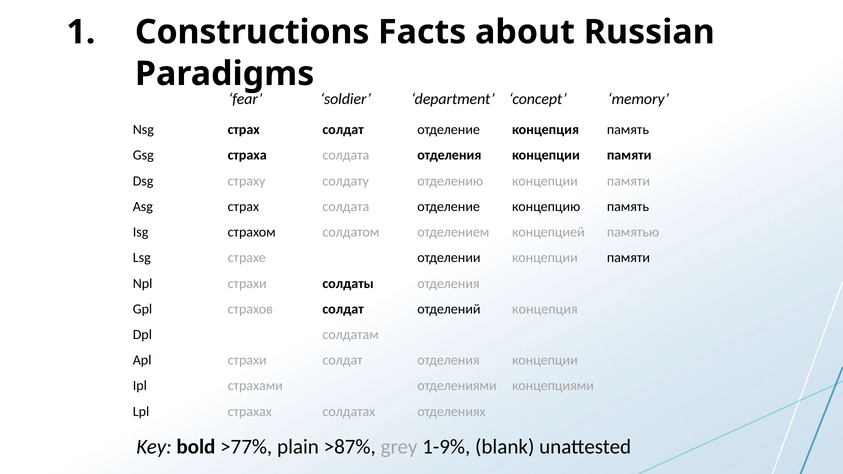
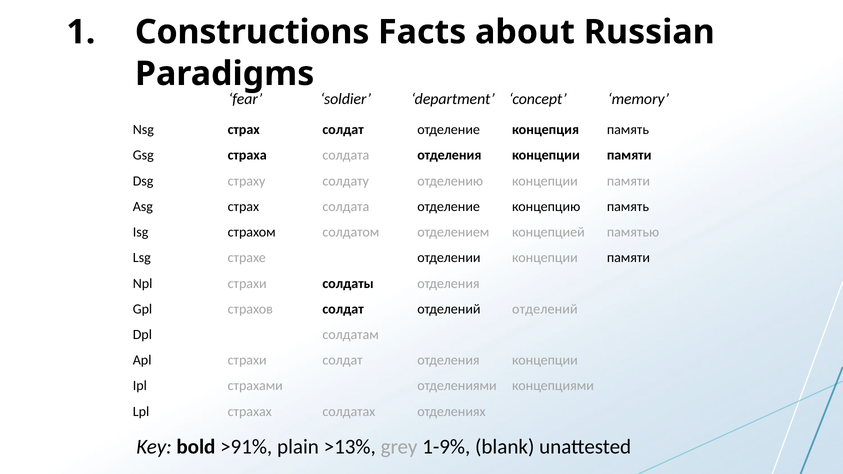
отделений концепция: концепция -> отделений (545, 309)
>77%: >77% -> >91% (246, 447)
>87%: >87% -> >13% (350, 447)
